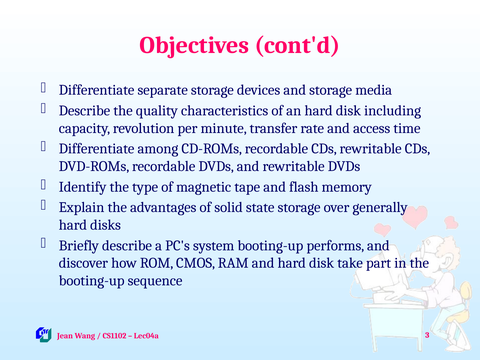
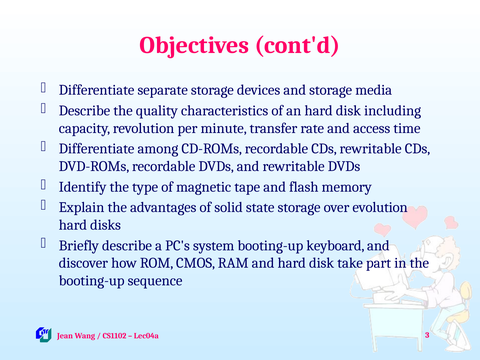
generally: generally -> evolution (380, 207)
performs: performs -> keyboard (335, 246)
